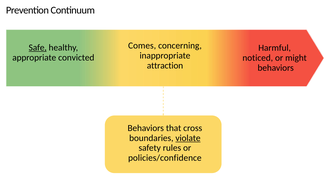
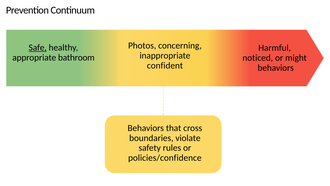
Comes: Comes -> Photos (142, 46)
convicted: convicted -> bathroom (76, 57)
attraction: attraction -> confident (165, 65)
violate underline: present -> none (188, 138)
